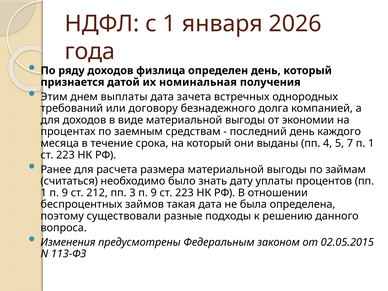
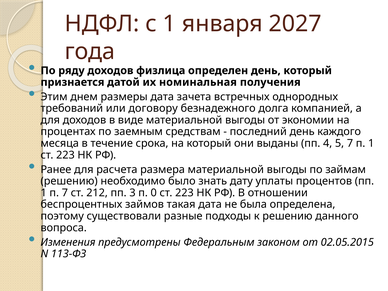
2026: 2026 -> 2027 (295, 24)
выплаты: выплаты -> размеры (124, 97)
считаться: считаться -> решению (69, 181)
1 п 9: 9 -> 7 (65, 193)
3 п 9: 9 -> 0 (154, 193)
